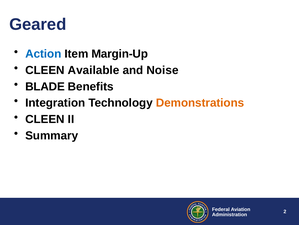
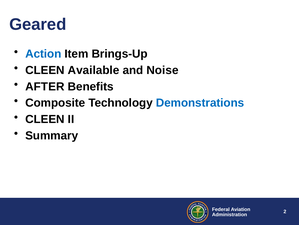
Margin-Up: Margin-Up -> Brings-Up (120, 54)
BLADE: BLADE -> AFTER (45, 86)
Integration: Integration -> Composite (55, 103)
Demonstrations colour: orange -> blue (200, 103)
